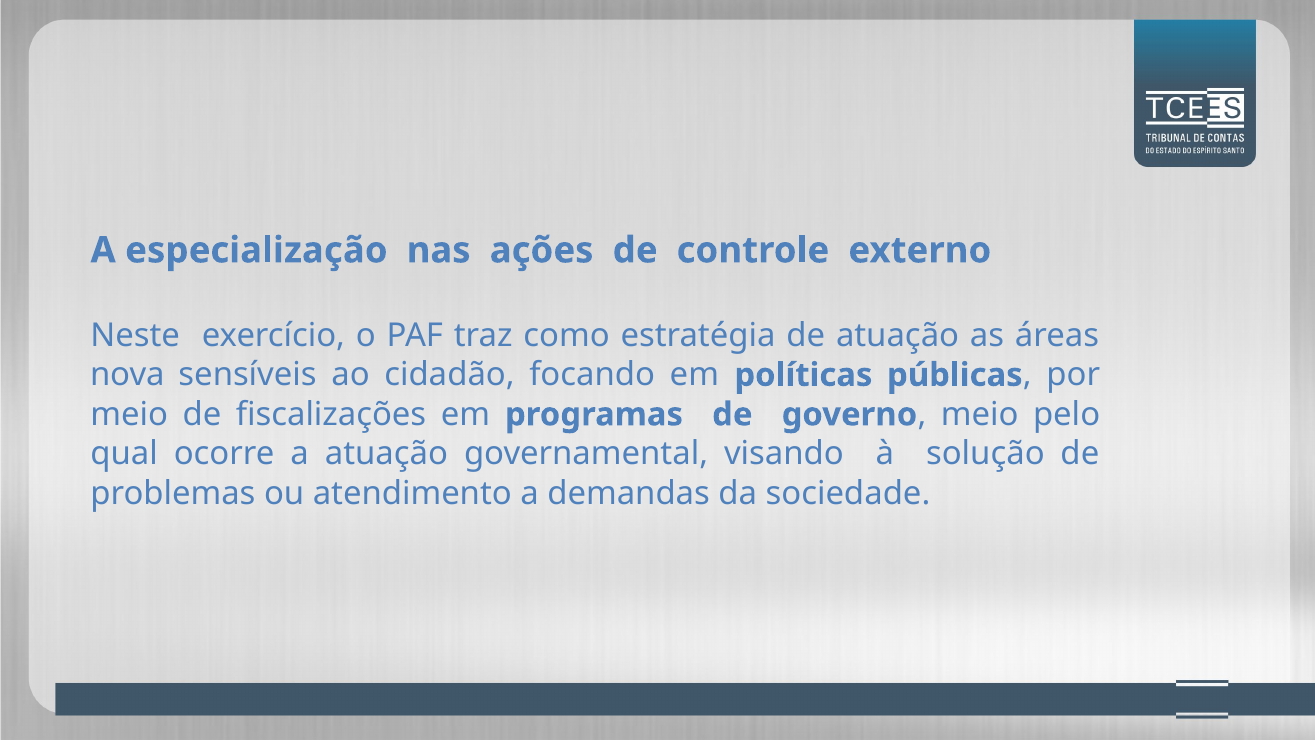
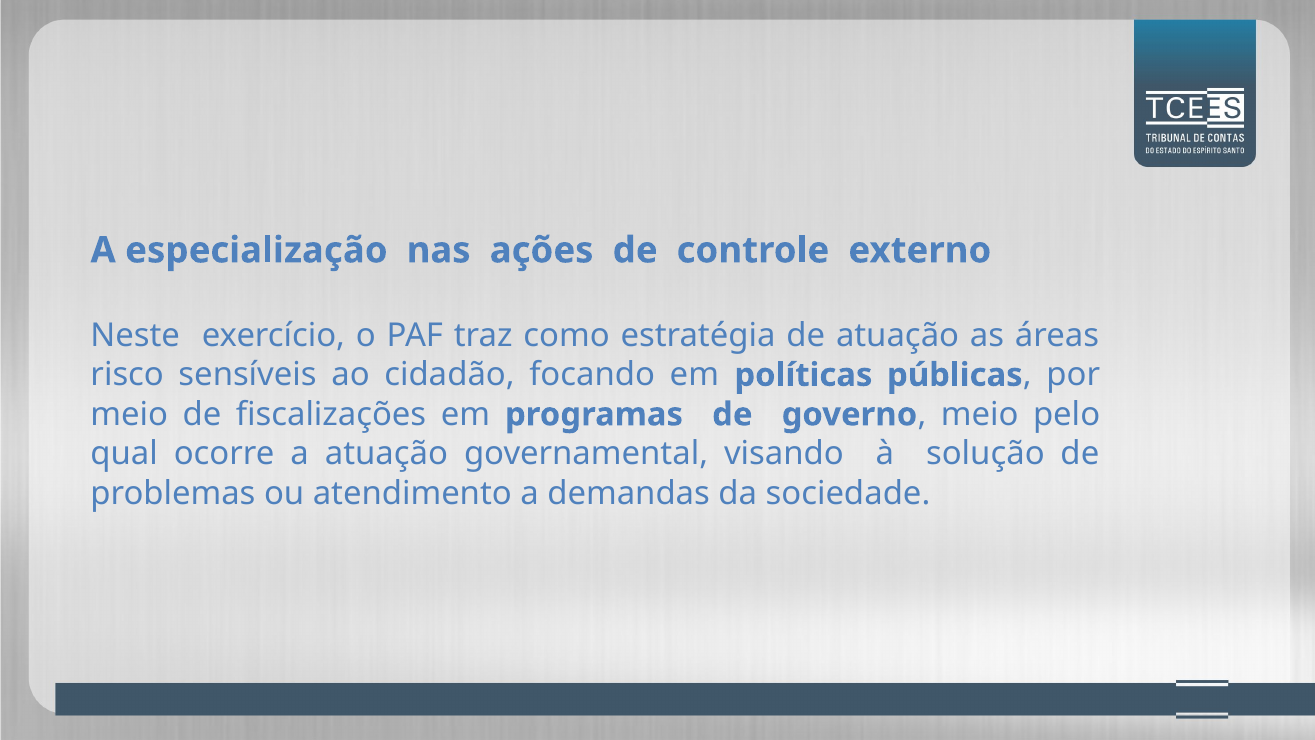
nova: nova -> risco (127, 375)
